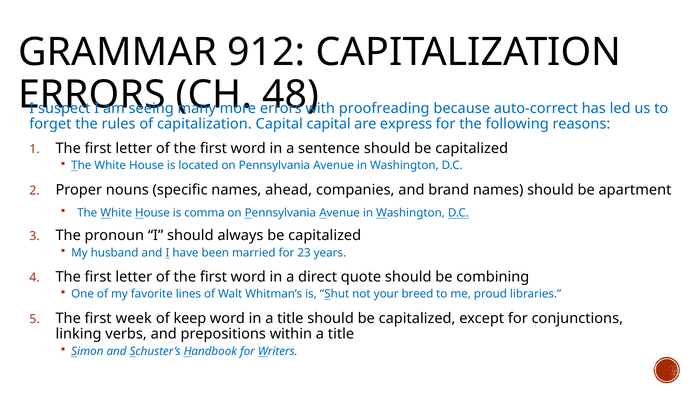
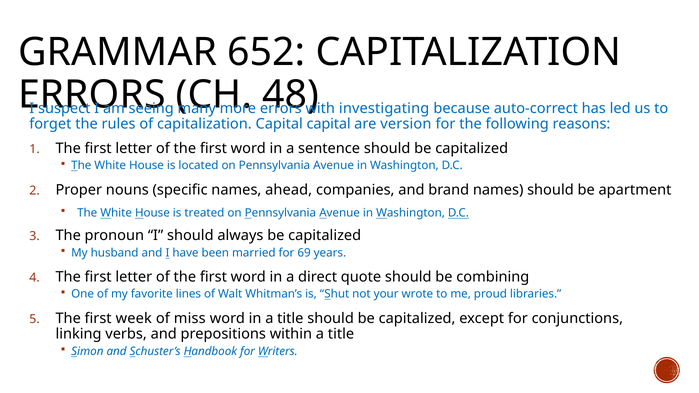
912: 912 -> 652 (266, 52)
proofreading: proofreading -> investigating (384, 108)
express: express -> version (406, 124)
comma: comma -> treated (204, 213)
23: 23 -> 69 (304, 253)
breed: breed -> wrote (417, 294)
keep: keep -> miss (190, 319)
